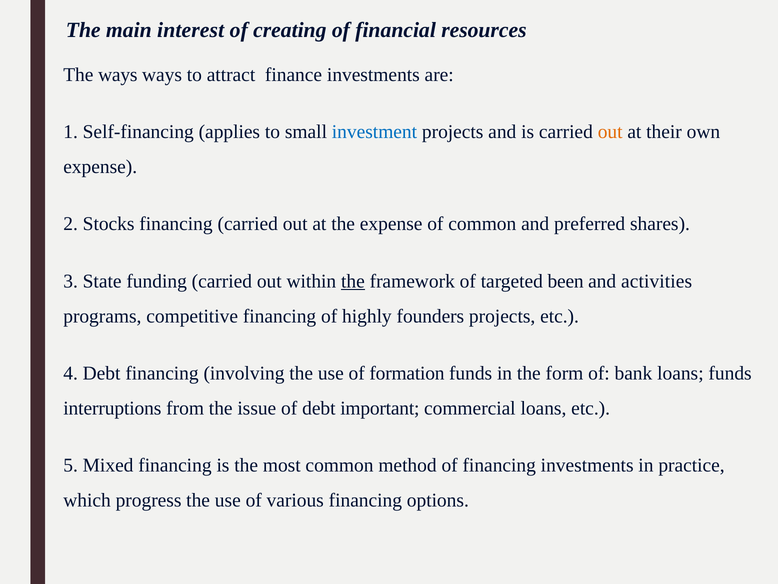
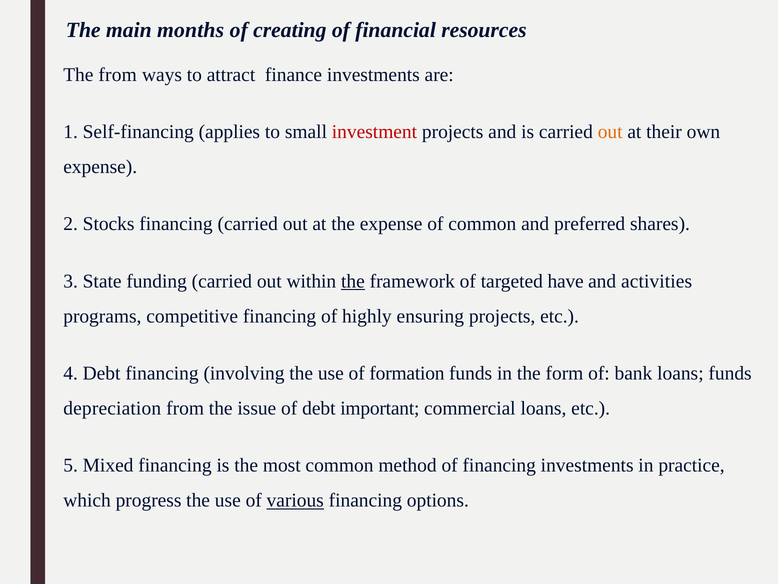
interest: interest -> months (191, 30)
The ways: ways -> from (118, 75)
investment colour: blue -> red (374, 132)
been: been -> have (566, 281)
founders: founders -> ensuring (430, 316)
interruptions: interruptions -> depreciation (112, 408)
various underline: none -> present (295, 500)
